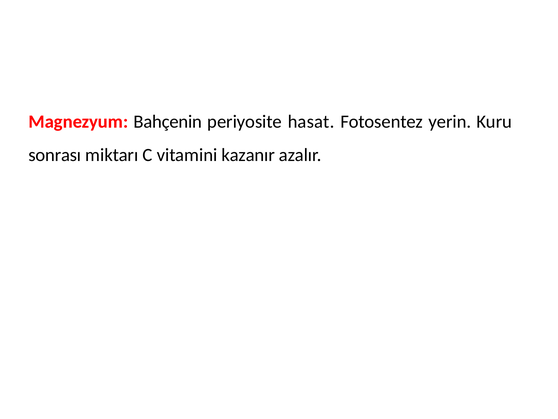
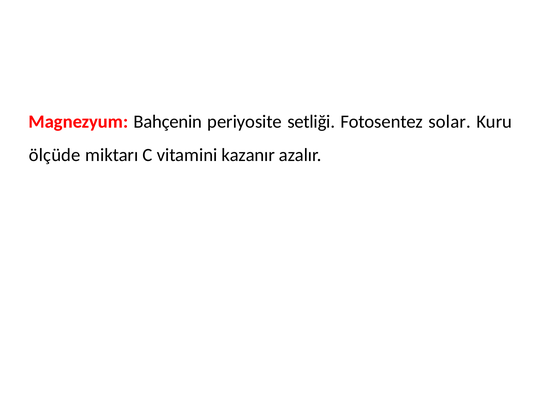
hasat: hasat -> setliği (311, 121)
yerin: yerin -> solar (450, 121)
sonrası: sonrası -> ölçüde (55, 155)
